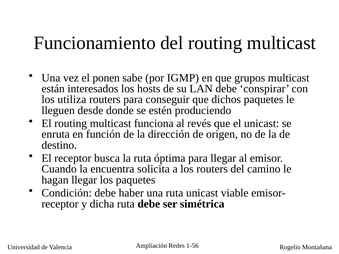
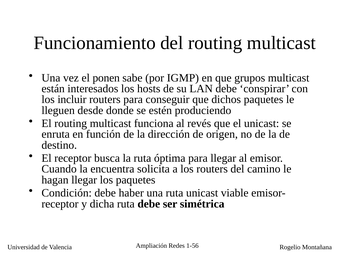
utiliza: utiliza -> incluir (72, 100)
